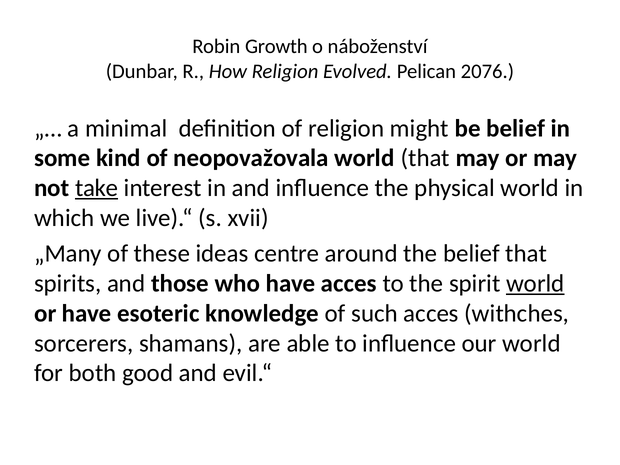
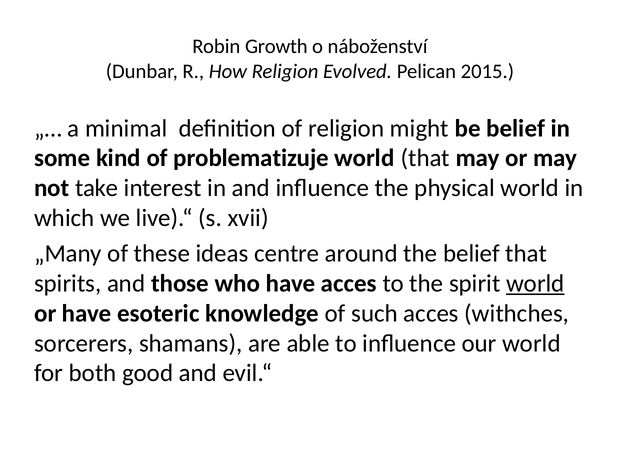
2076: 2076 -> 2015 (487, 71)
neopovažovala: neopovažovala -> problematizuje (251, 158)
take underline: present -> none (97, 188)
